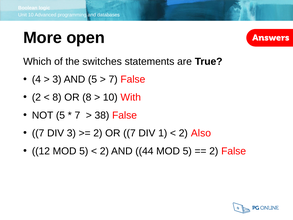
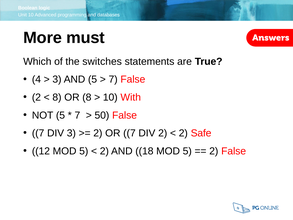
open: open -> must (86, 38)
38: 38 -> 50 (102, 115)
DIV 1: 1 -> 2 (163, 133)
Also: Also -> Safe (201, 133)
44: 44 -> 18 (144, 151)
